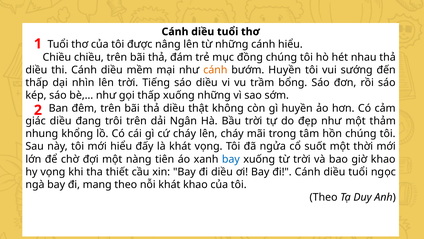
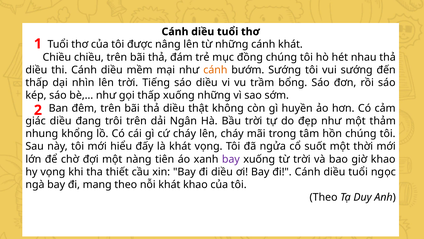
cánh hiểu: hiểu -> khát (290, 44)
bướm Huyền: Huyền -> Sướng (285, 70)
bay colour: blue -> purple (231, 159)
